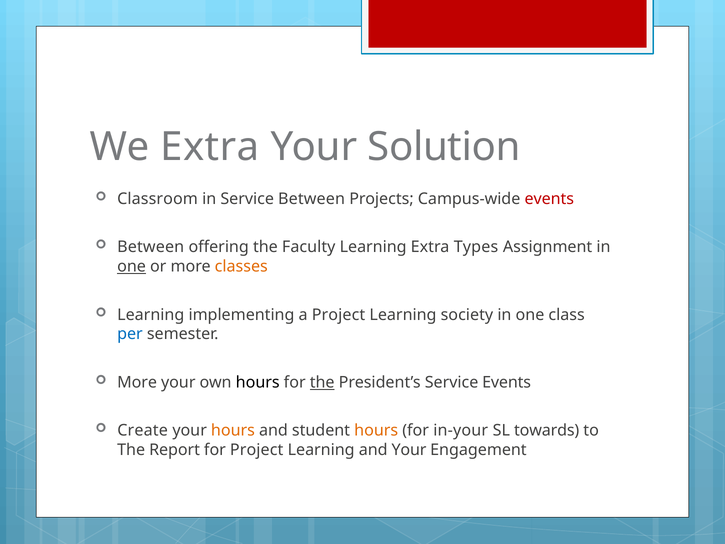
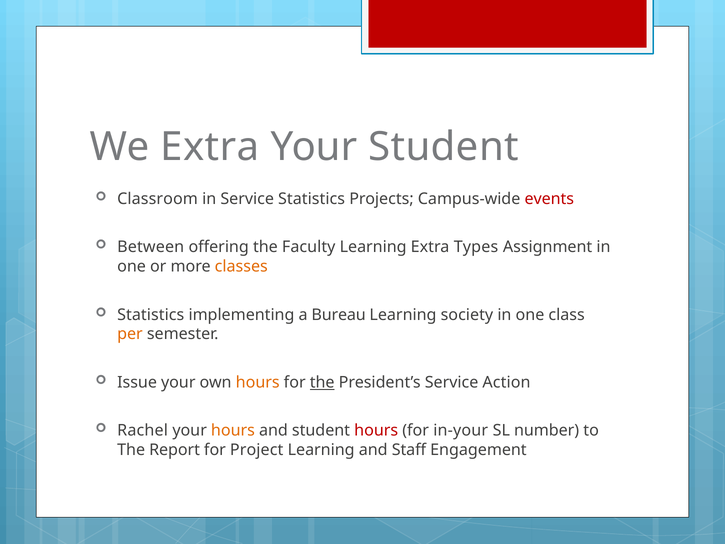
Your Solution: Solution -> Student (444, 147)
Service Between: Between -> Statistics (312, 199)
one underline: present -> none (132, 266)
Learning: Learning -> Statistics (151, 315)
a Project: Project -> Bureau (339, 315)
per colour: blue -> orange (130, 334)
More: More -> Issue (137, 382)
hours colour: black -> orange (258, 382)
Service Events: Events -> Action (507, 382)
Create: Create -> Rachel (143, 430)
hours colour: orange -> red (376, 430)
towards: towards -> number (547, 430)
and Your: Your -> Staff (409, 450)
